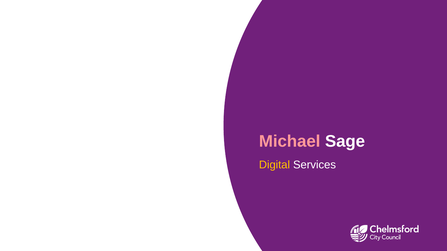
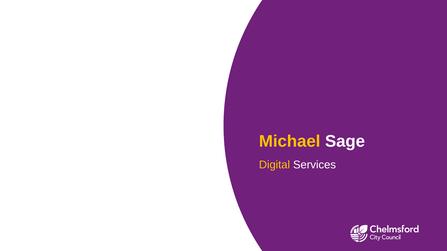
Michael colour: pink -> yellow (290, 142)
